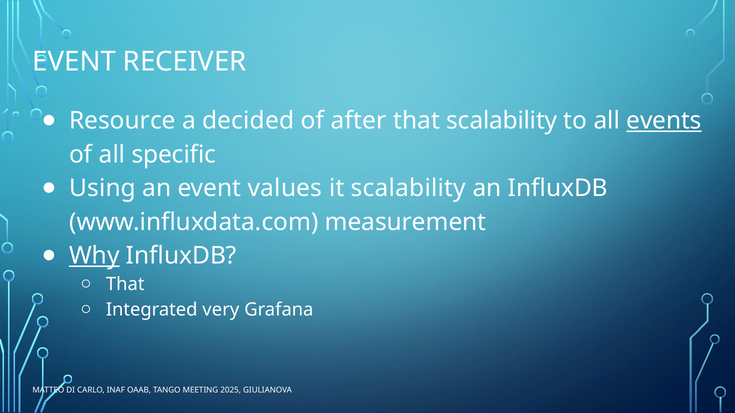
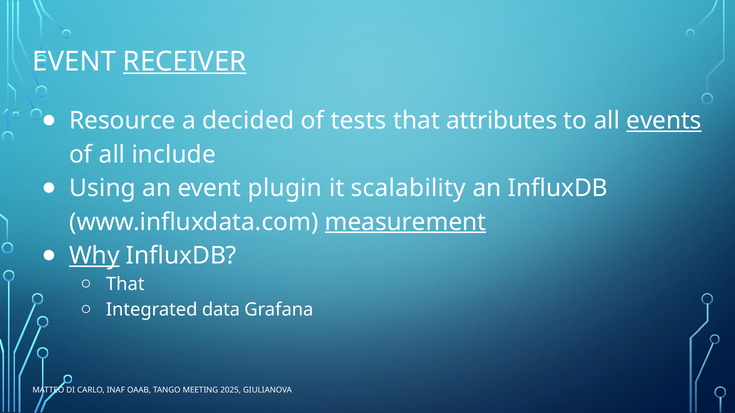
RECEIVER underline: none -> present (185, 62)
after: after -> tests (359, 121)
that scalability: scalability -> attributes (502, 121)
specific: specific -> include (174, 155)
values: values -> plugin (285, 188)
measurement underline: none -> present (406, 222)
very: very -> data (221, 310)
